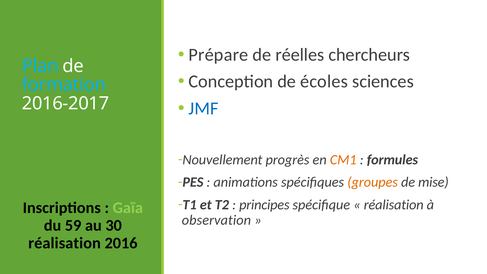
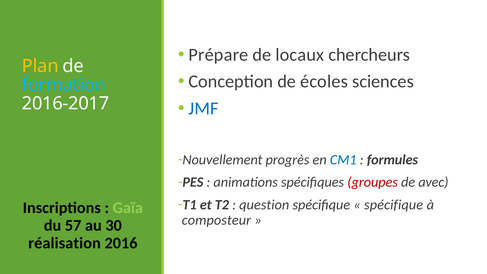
réelles: réelles -> locaux (300, 55)
Plan colour: light blue -> yellow (40, 66)
CM1 colour: orange -> blue (343, 160)
groupes colour: orange -> red (373, 182)
mise: mise -> avec (433, 182)
principes: principes -> question (264, 205)
réalisation: réalisation -> spécifique (394, 205)
observation: observation -> composteur (216, 220)
59: 59 -> 57 (73, 225)
